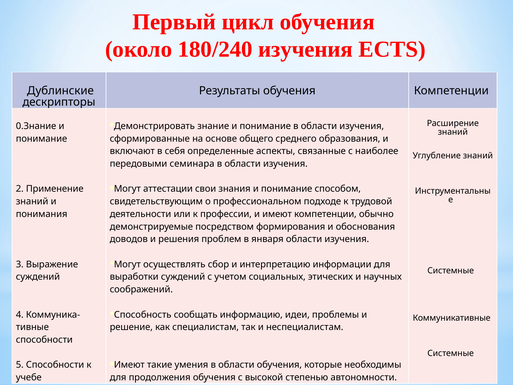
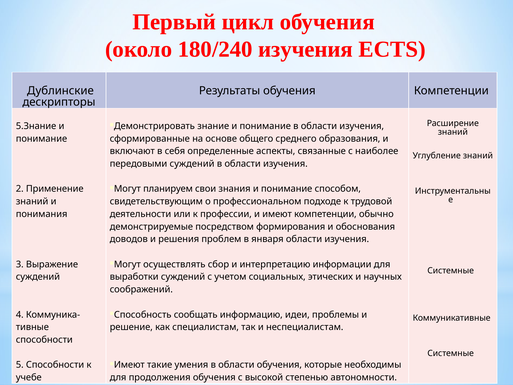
0.Знание: 0.Знание -> 5.Знание (36, 126)
передовыми семинара: семинара -> суждений (192, 164)
аттестации: аттестации -> планируем (168, 189)
